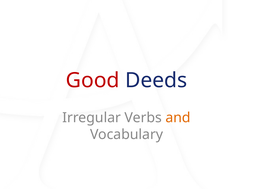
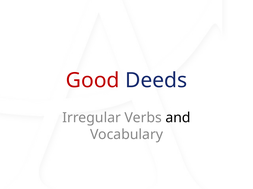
and colour: orange -> black (178, 118)
